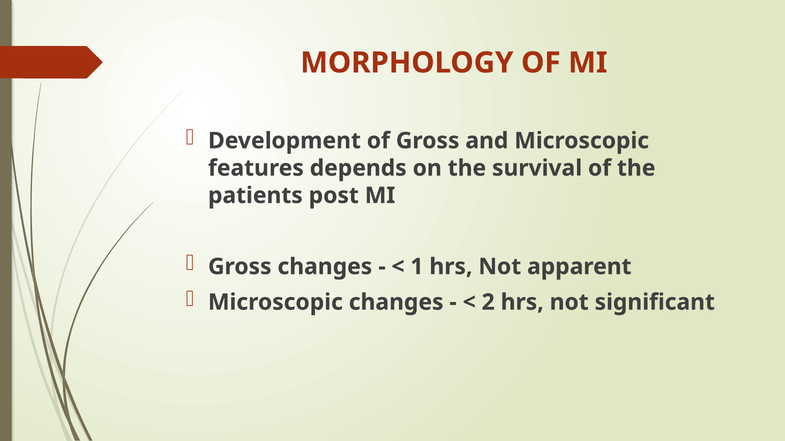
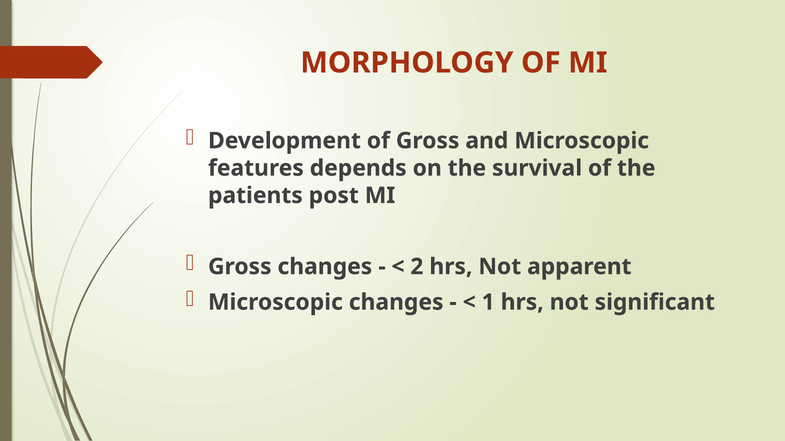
1: 1 -> 2 (417, 267)
2: 2 -> 1 (488, 303)
